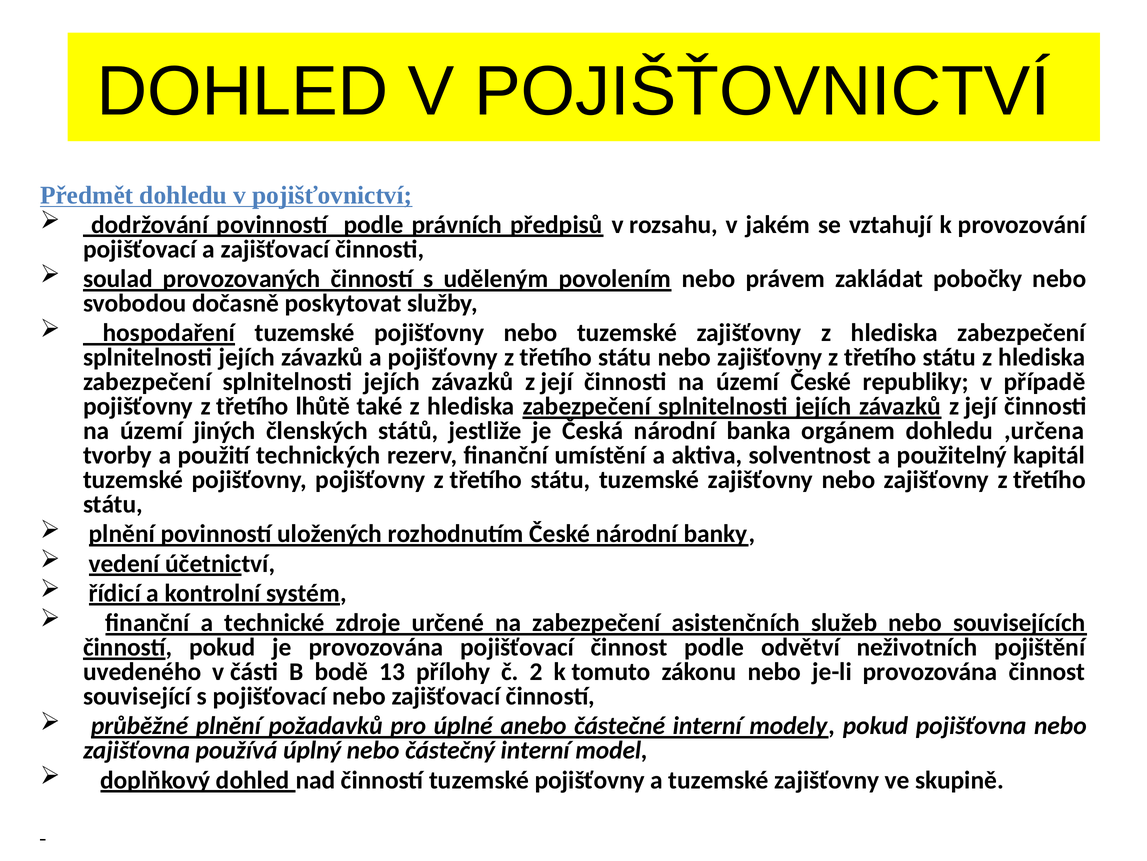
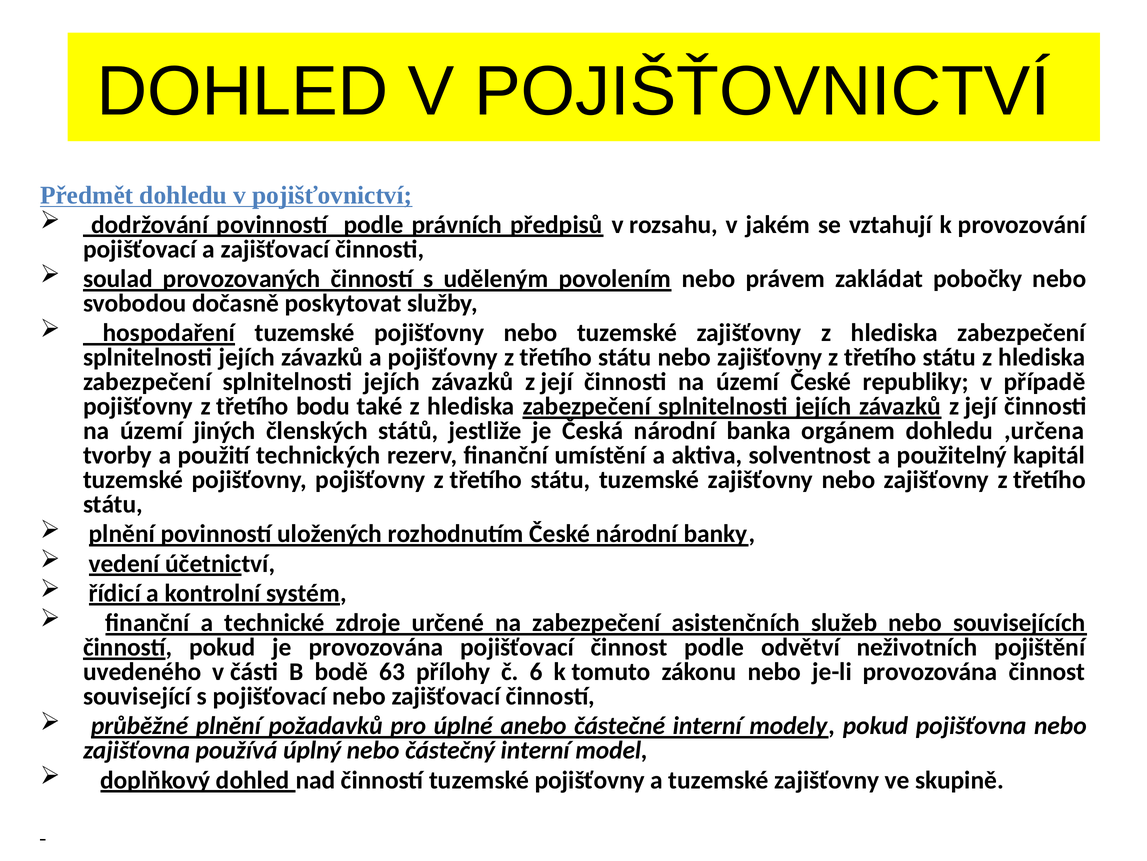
lhůtě: lhůtě -> bodu (323, 406)
13: 13 -> 63 (392, 671)
2: 2 -> 6 (536, 671)
